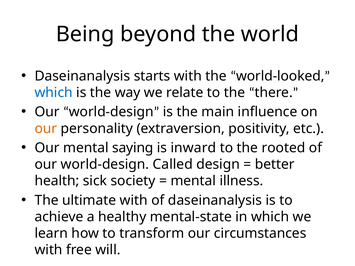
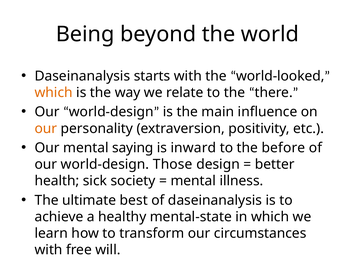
which colour: blue -> orange (54, 93)
rooted: rooted -> before (283, 148)
Called: Called -> Those (173, 165)
ultimate with: with -> best (134, 200)
